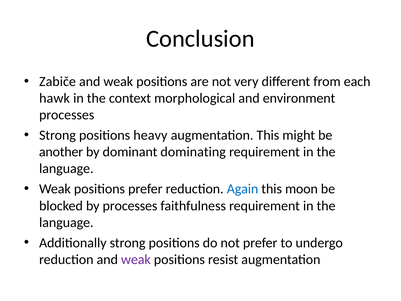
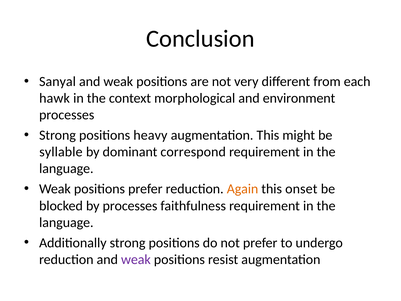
Zabiče: Zabiče -> Sanyal (57, 82)
another: another -> syllable (61, 152)
dominating: dominating -> correspond (193, 152)
Again colour: blue -> orange (243, 189)
moon: moon -> onset (301, 189)
